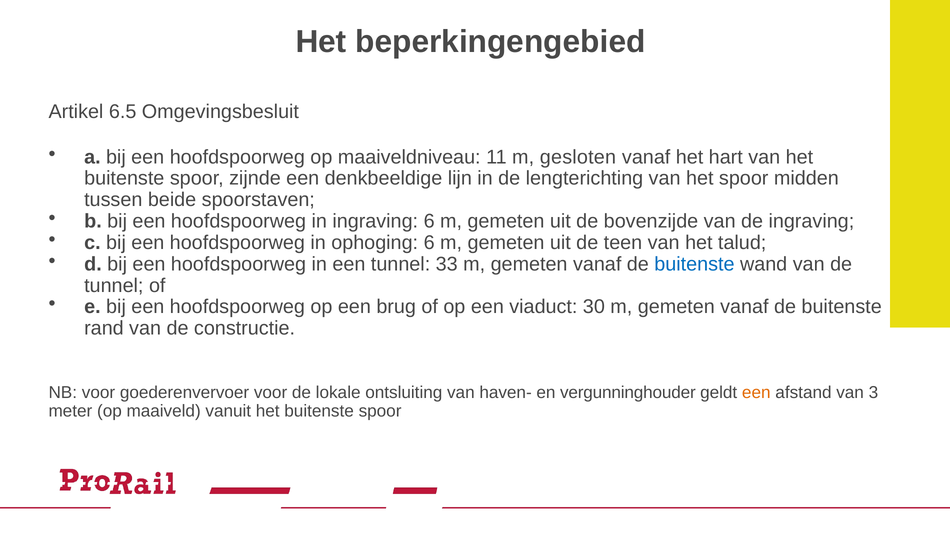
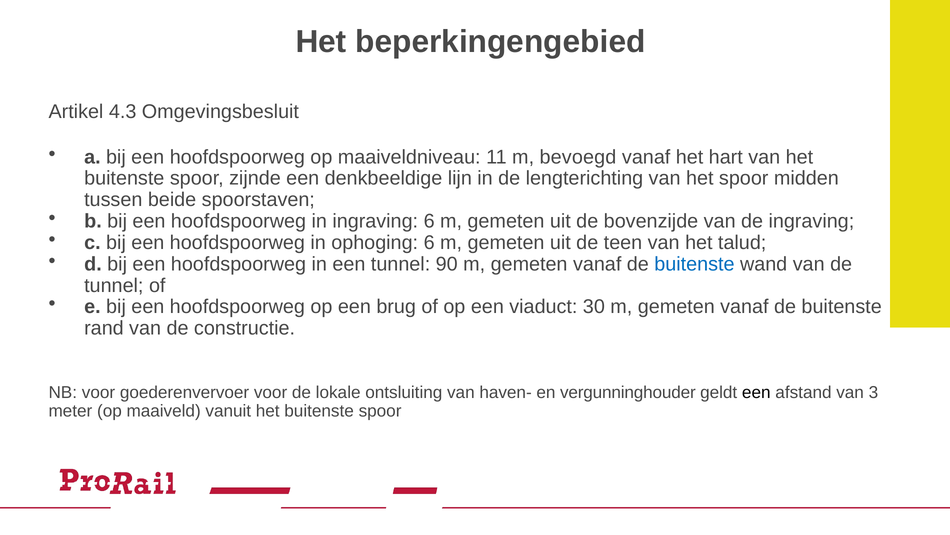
6.5: 6.5 -> 4.3 (123, 112)
gesloten: gesloten -> bevoegd (578, 157)
33: 33 -> 90 (447, 264)
een colour: orange -> black (756, 392)
